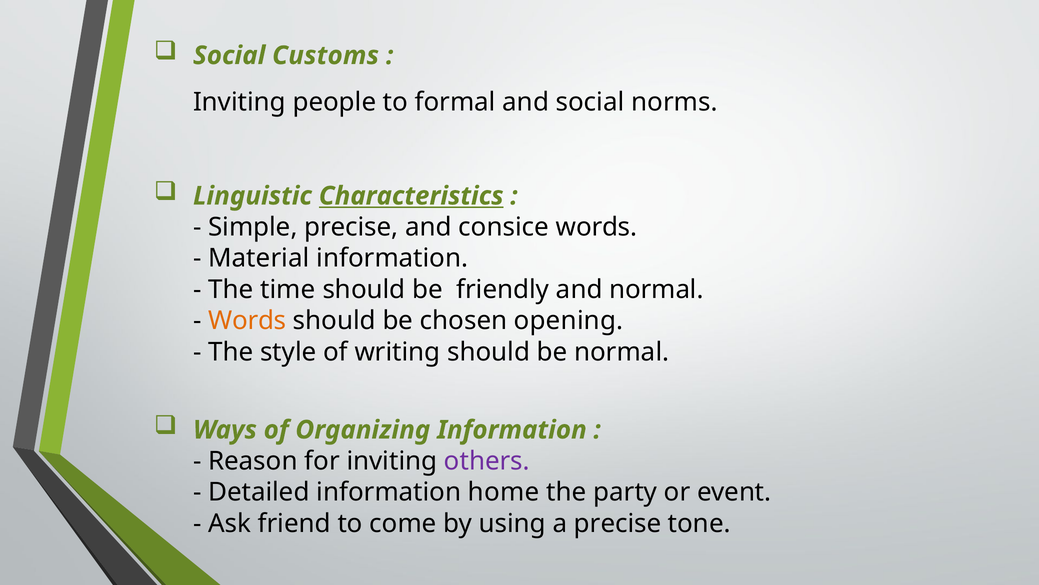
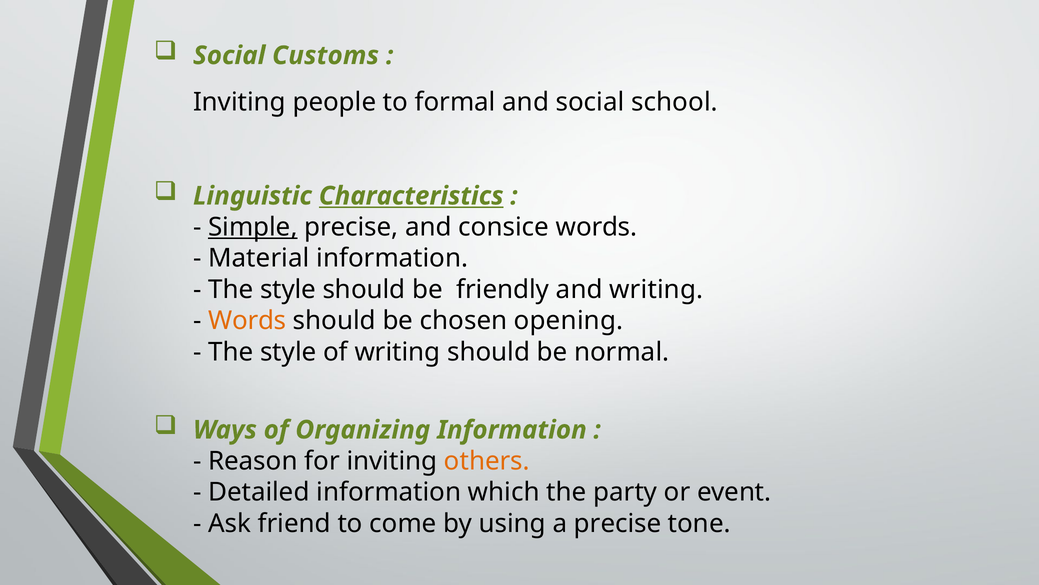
norms: norms -> school (674, 102)
Simple underline: none -> present (253, 227)
time: time -> style (288, 289)
and normal: normal -> writing (656, 289)
others colour: purple -> orange (487, 461)
home: home -> which (504, 492)
